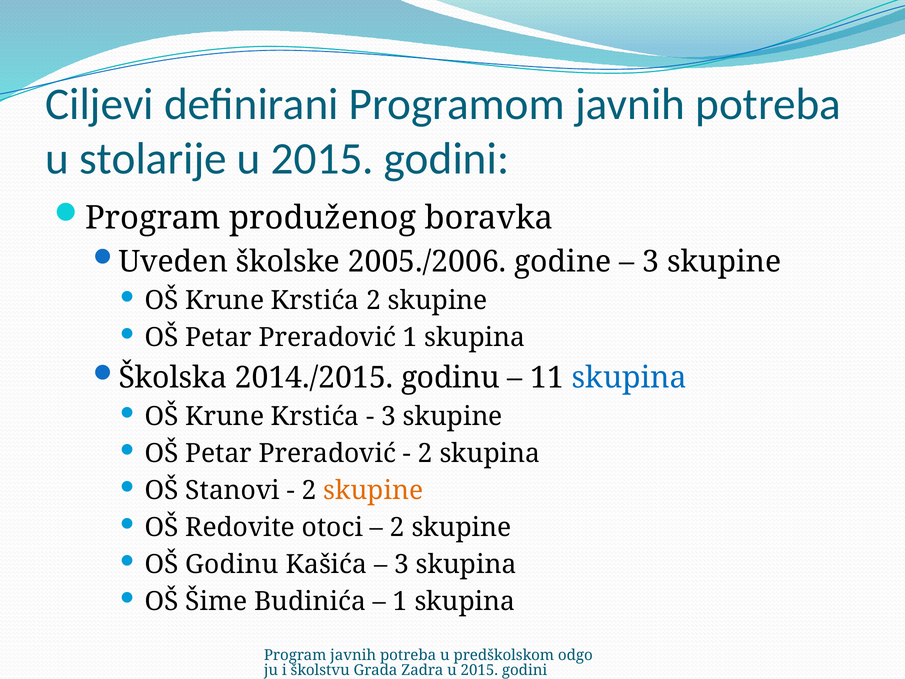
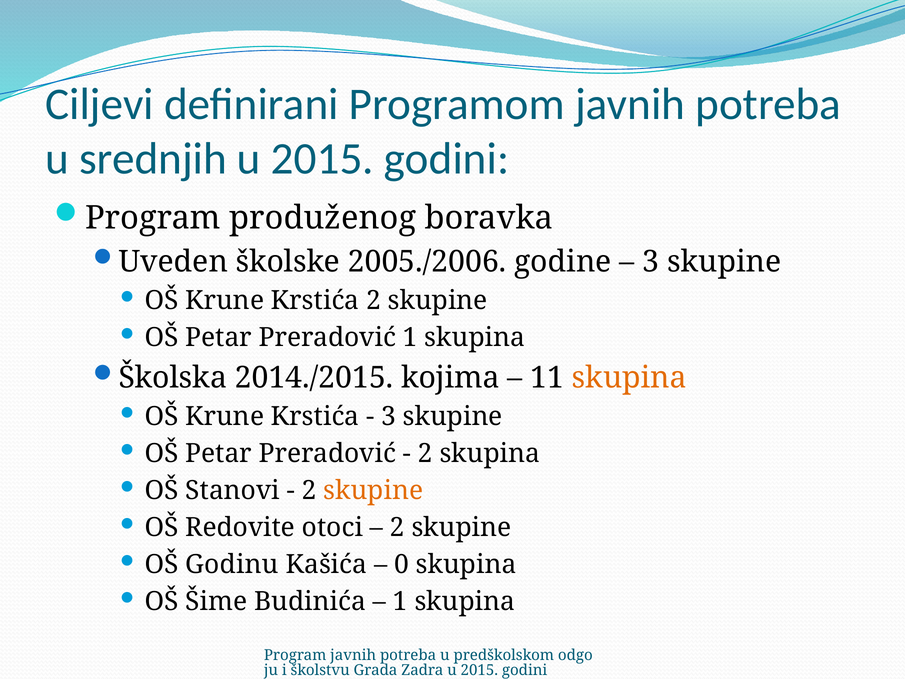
stolarije: stolarije -> srednjih (153, 159)
2014./2015 godinu: godinu -> kojima (450, 378)
skupina colour: blue -> orange (629, 378)
3: 3 -> 0 (402, 564)
